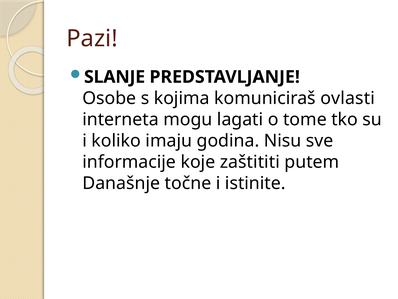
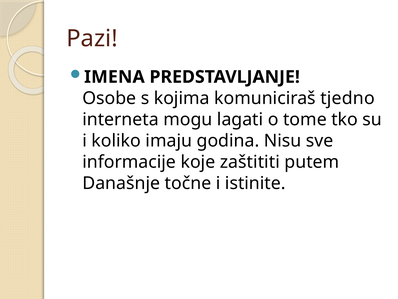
SLANJE: SLANJE -> IMENA (114, 77)
ovlasti: ovlasti -> tjedno (348, 98)
